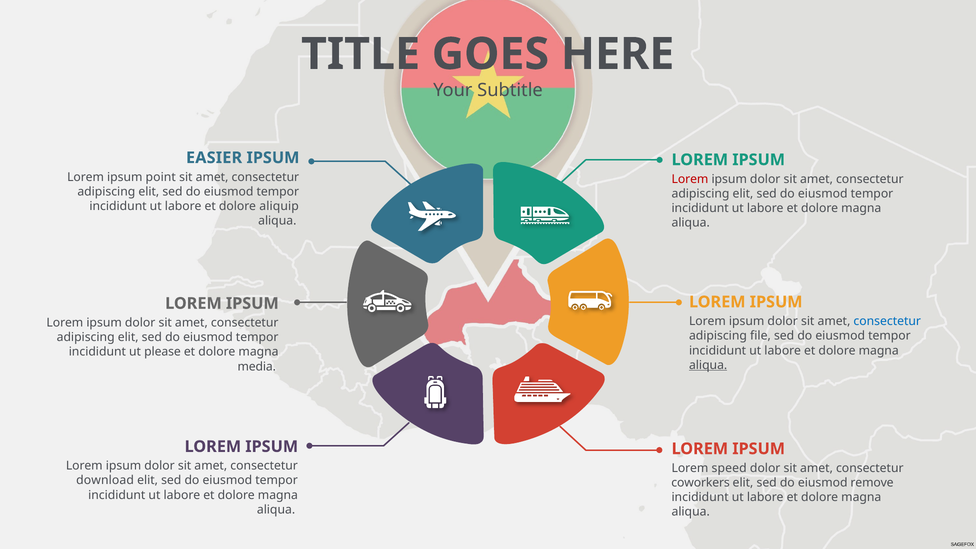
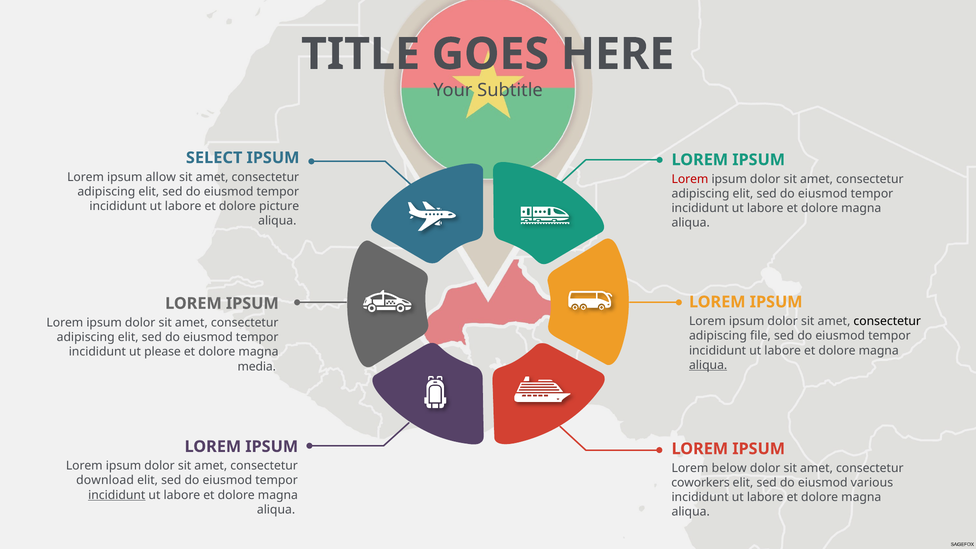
EASIER: EASIER -> SELECT (214, 158)
point: point -> allow (161, 177)
aliquip: aliquip -> picture (279, 206)
consectetur colour: blue -> black (887, 321)
speed: speed -> below (729, 468)
remove: remove -> various (872, 483)
incididunt underline: none -> present (117, 495)
